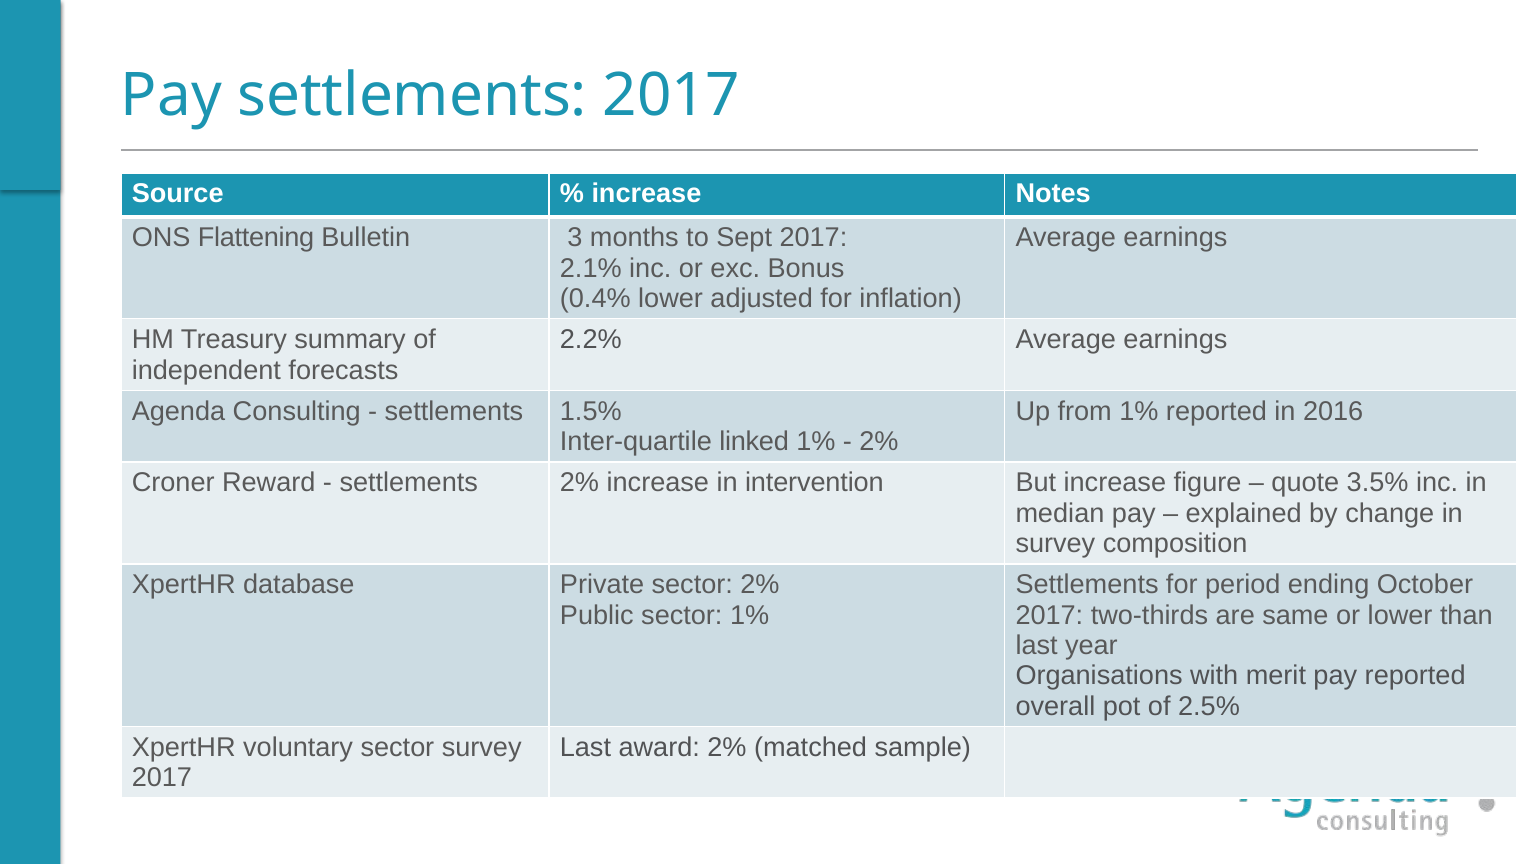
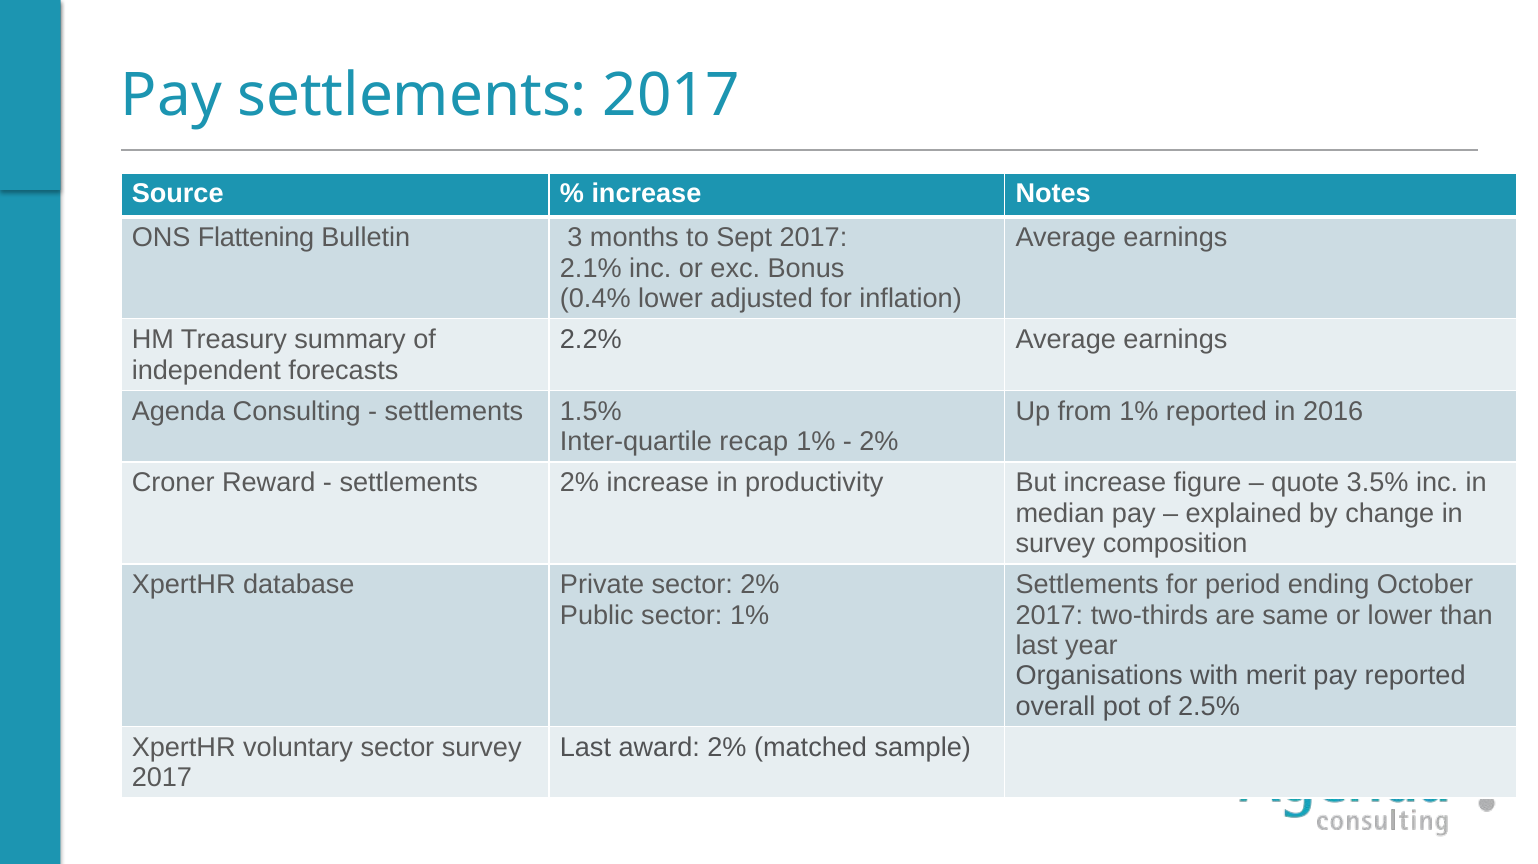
linked: linked -> recap (754, 442)
intervention: intervention -> productivity (814, 483)
